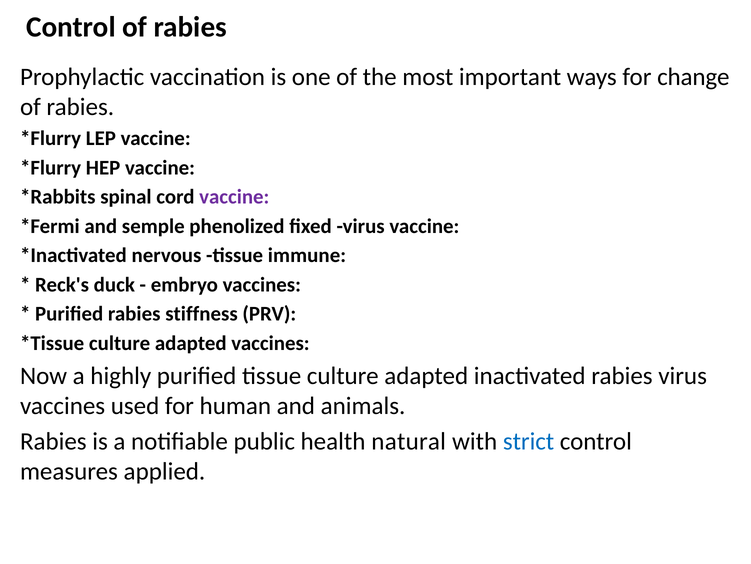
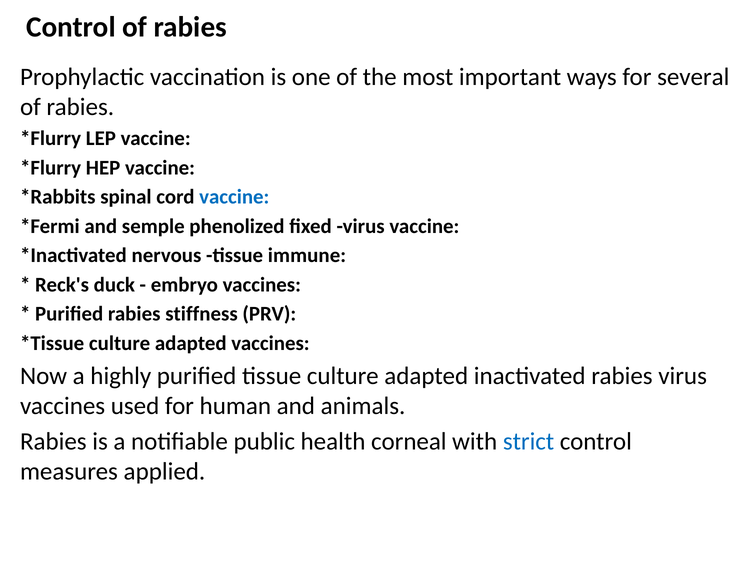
change: change -> several (693, 77)
vaccine colour: purple -> blue (234, 197)
natural: natural -> corneal (409, 441)
